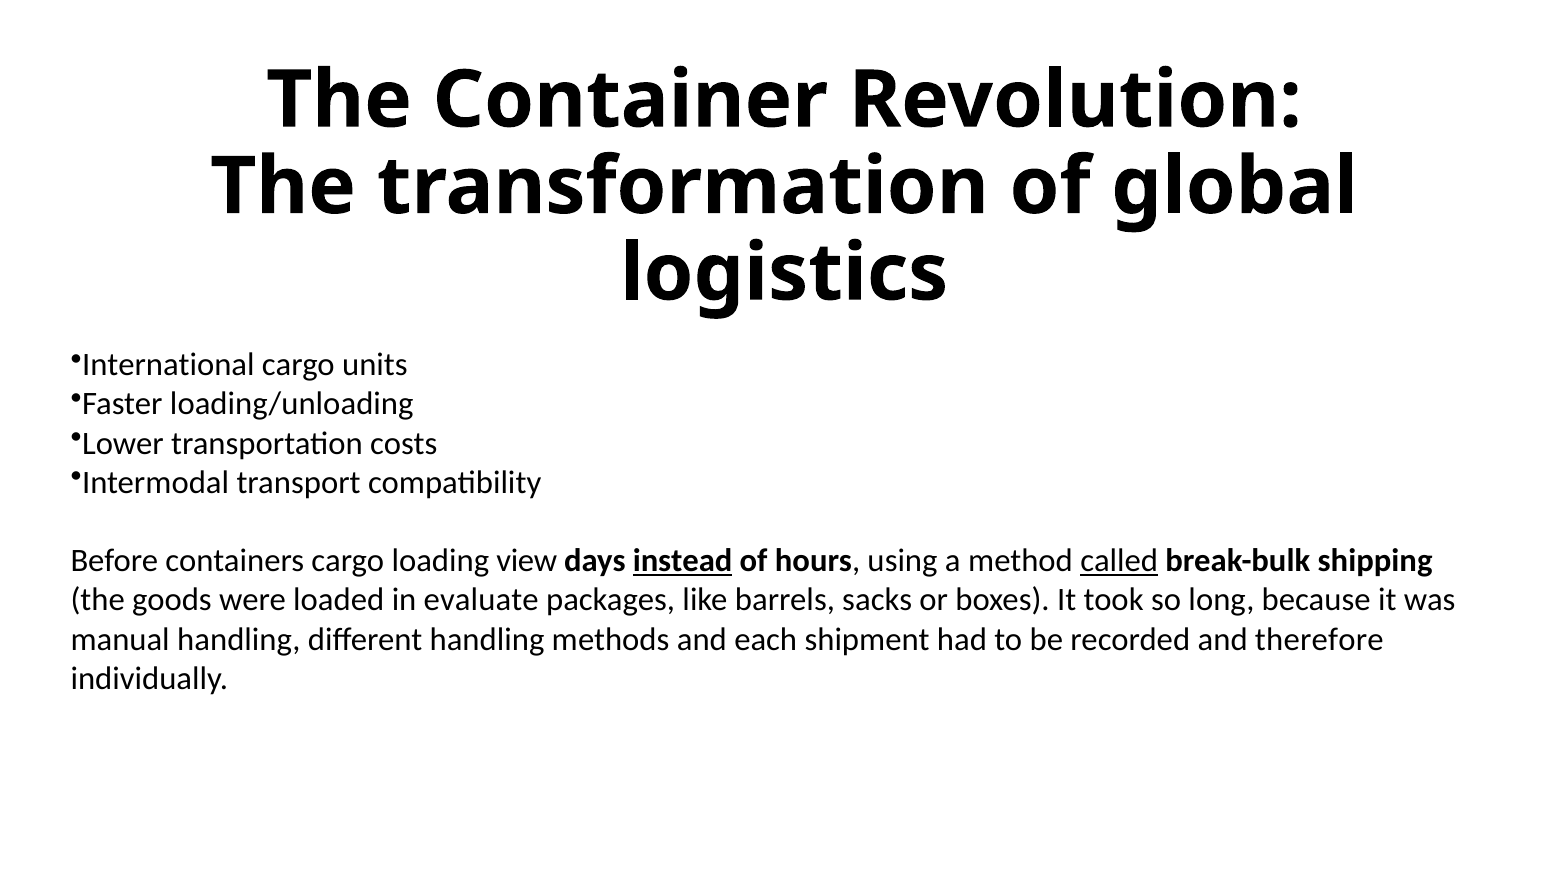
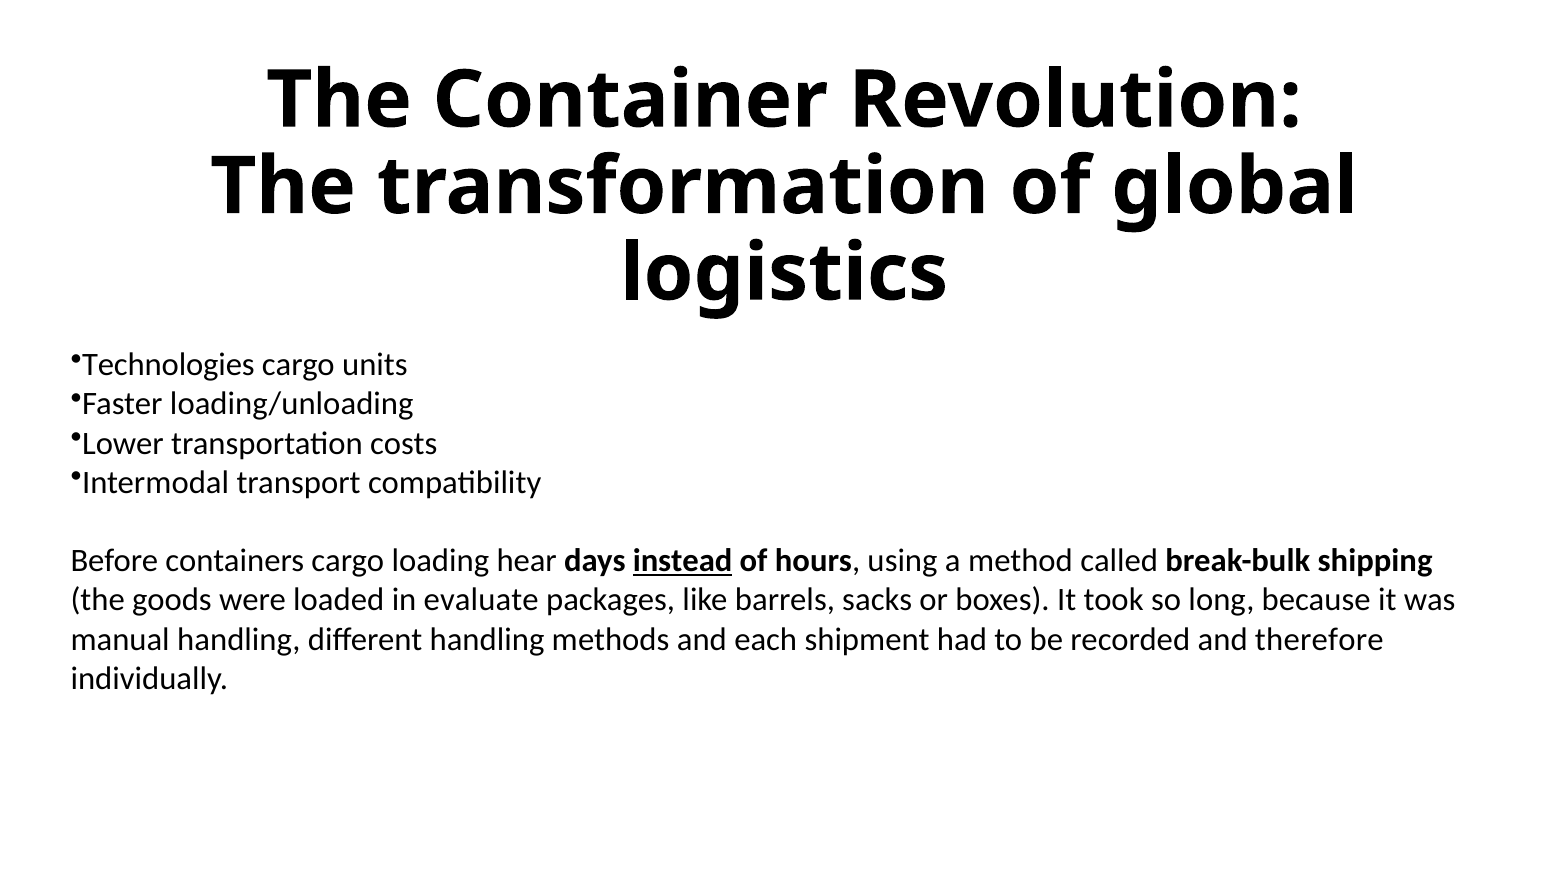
International: International -> Technologies (168, 365)
view: view -> hear (527, 561)
called underline: present -> none (1119, 561)
